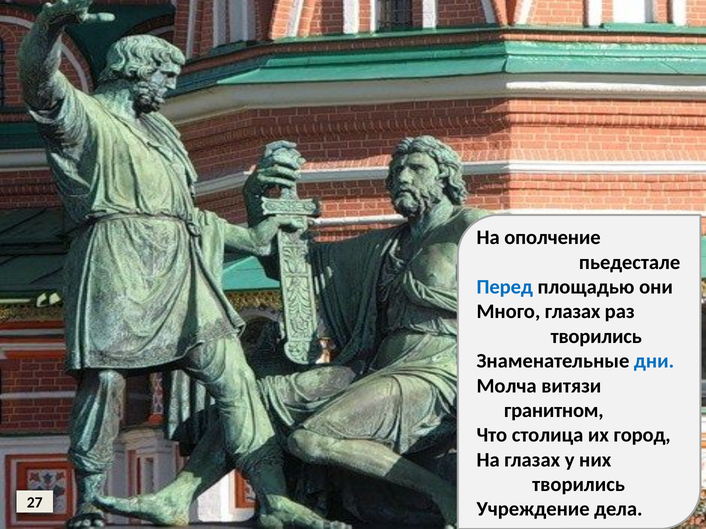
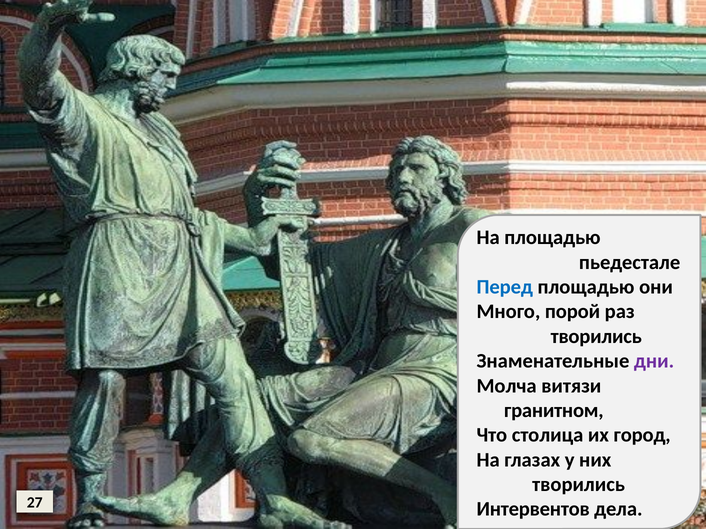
На ополчение: ополчение -> площадью (552, 238)
Много глазах: глазах -> порой (573, 312)
дни colour: blue -> purple (654, 361)
Учреждение: Учреждение -> Интервентов (533, 510)
